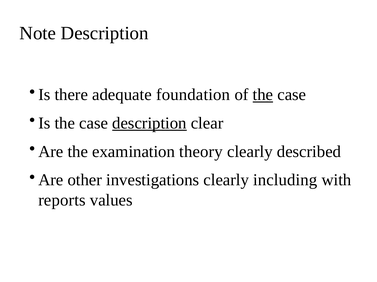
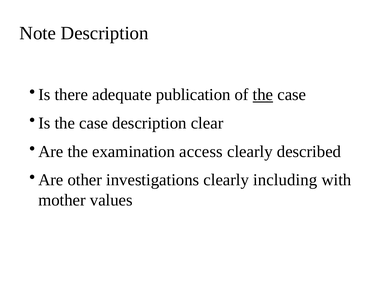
foundation: foundation -> publication (193, 95)
description underline: present -> none (149, 123)
theory: theory -> access (201, 152)
reports: reports -> mother (62, 201)
